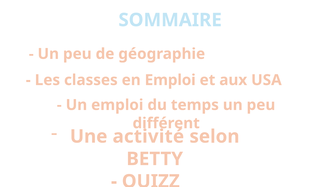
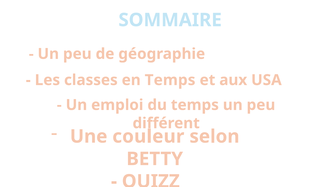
en Emploi: Emploi -> Temps (170, 80)
activité: activité -> couleur (148, 137)
